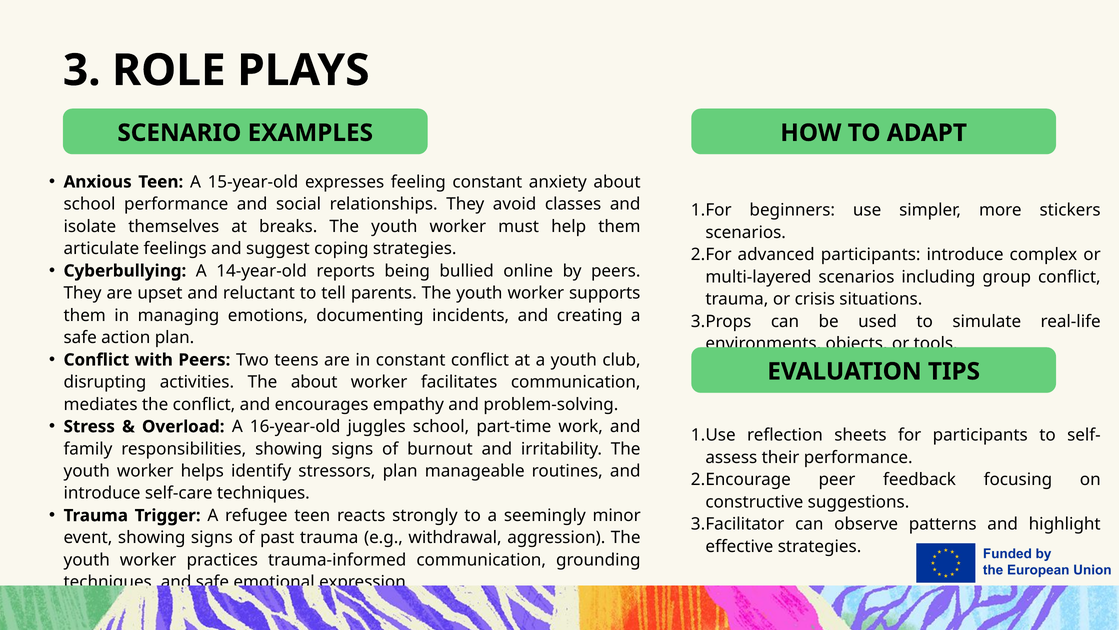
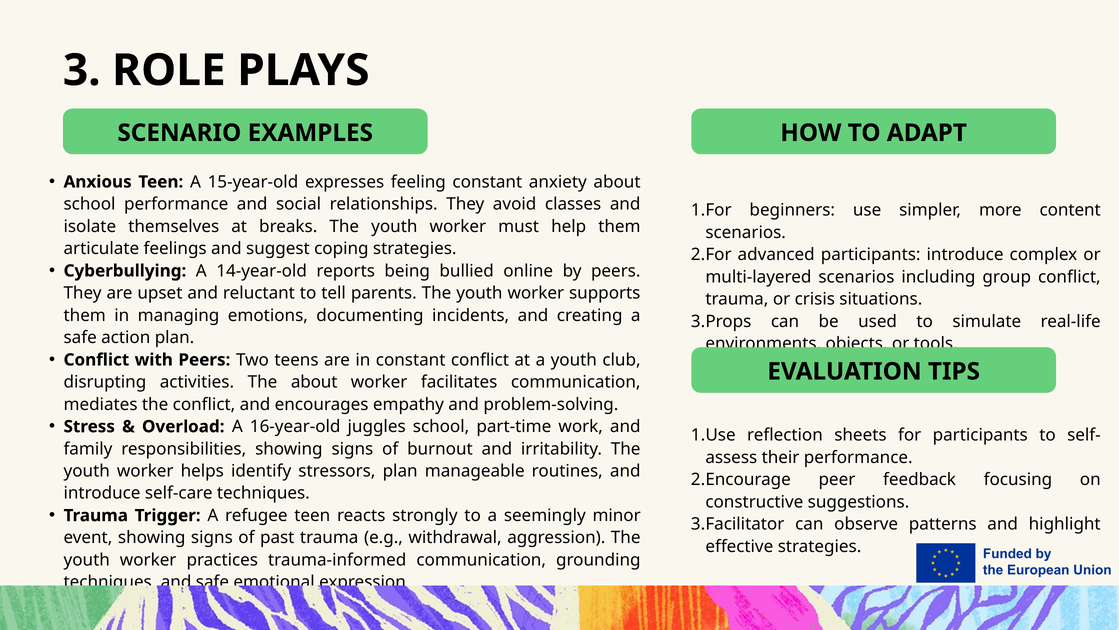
stickers: stickers -> content (1070, 210)
